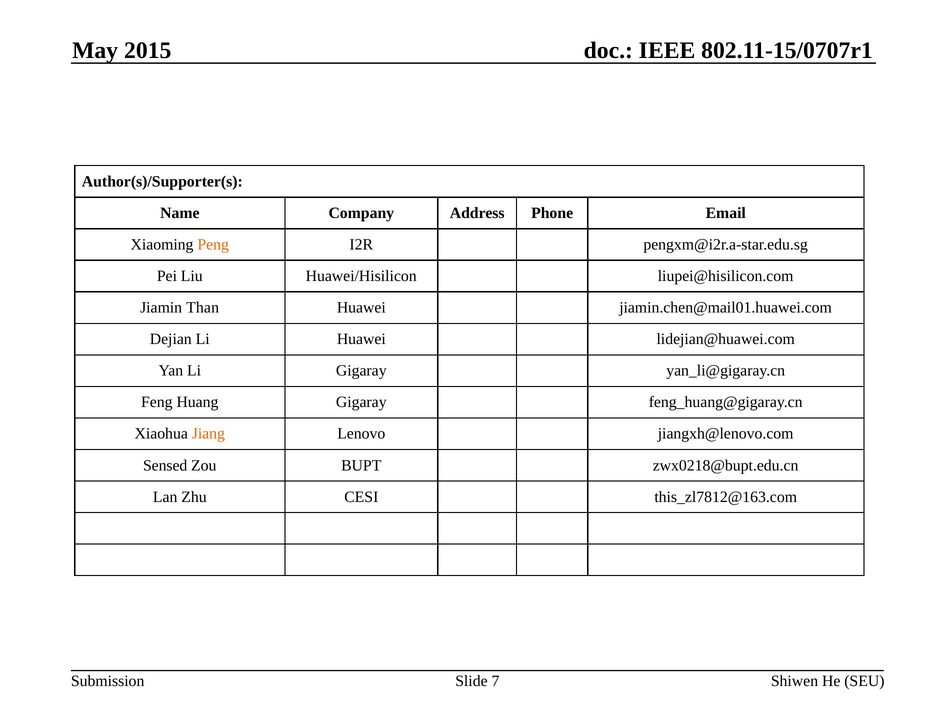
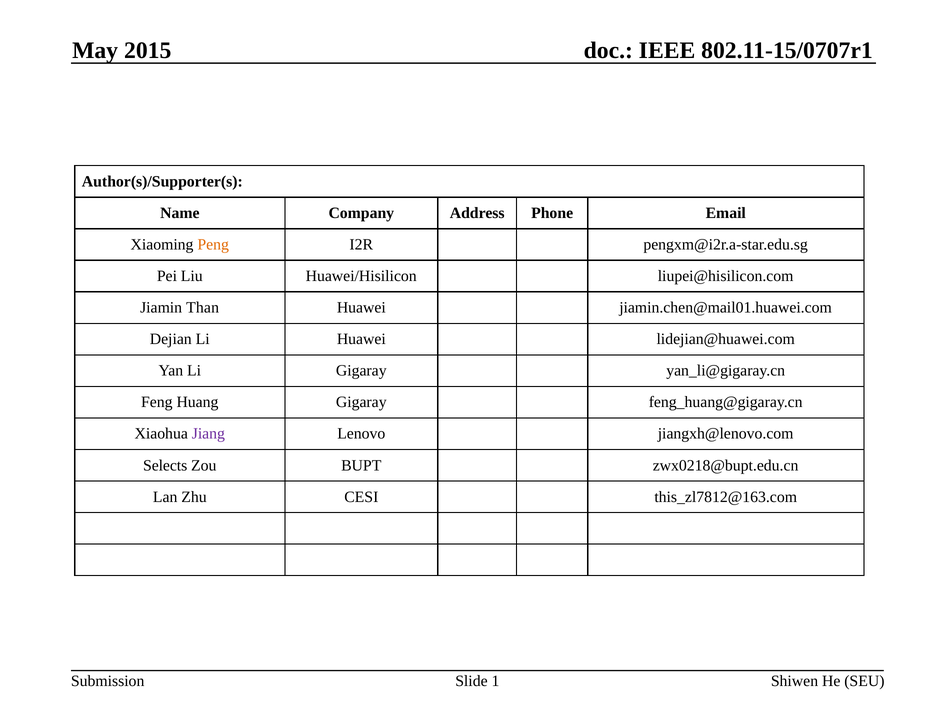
Jiang colour: orange -> purple (208, 434)
Sensed: Sensed -> Selects (165, 465)
7: 7 -> 1 (496, 681)
